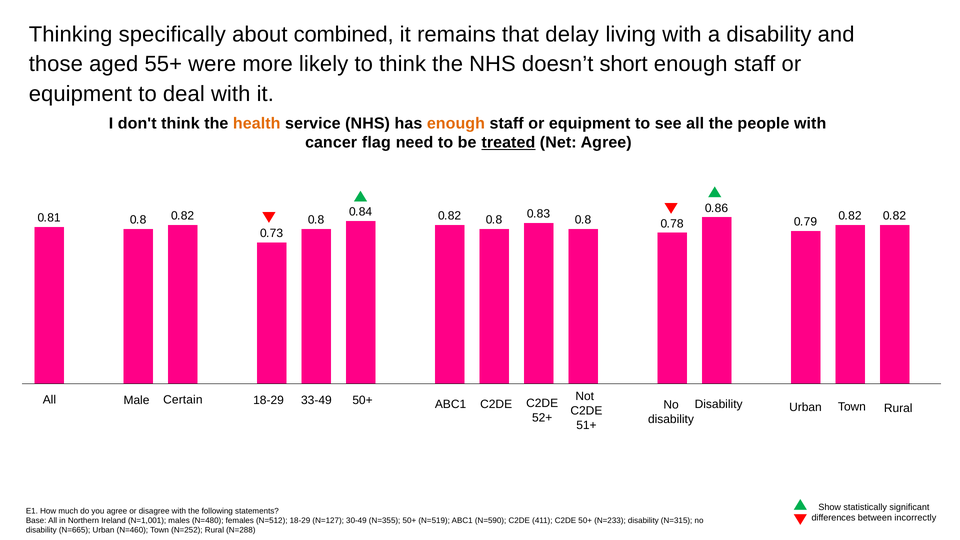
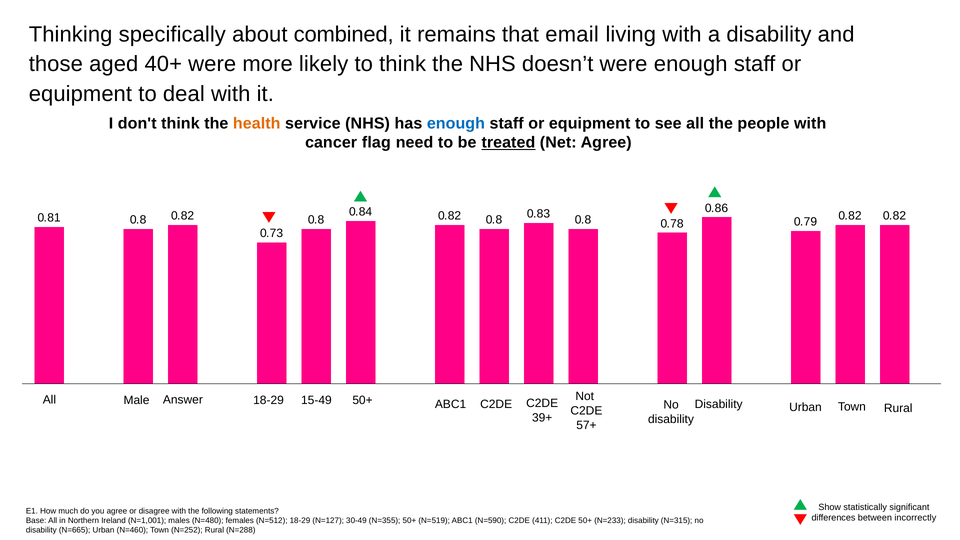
delay: delay -> email (572, 34)
55+: 55+ -> 40+ (163, 64)
doesn’t short: short -> were (624, 64)
enough colour: orange -> blue (456, 123)
33-49: 33-49 -> 15-49 (316, 400)
Certain: Certain -> Answer (183, 400)
52+: 52+ -> 39+ (542, 418)
51+: 51+ -> 57+ (586, 425)
